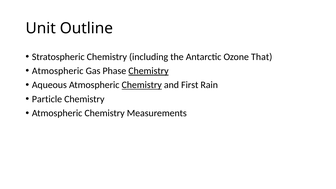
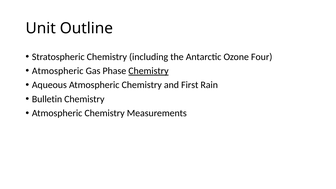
That: That -> Four (262, 57)
Chemistry underline: present -> none (142, 85)
Particle: Particle -> Bulletin (47, 99)
